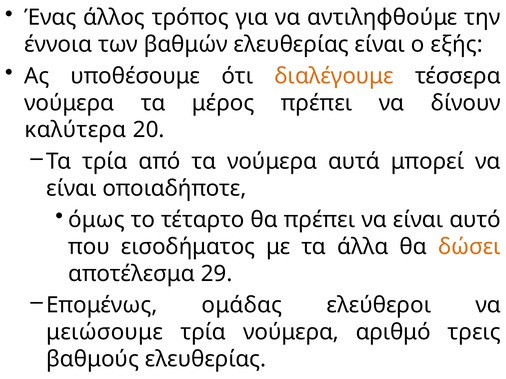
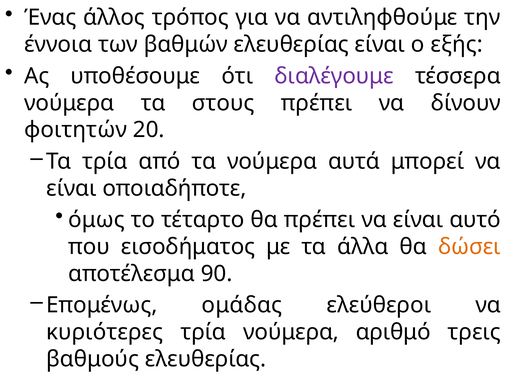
διαλέγουμε colour: orange -> purple (334, 76)
μέρος: μέρος -> στους (223, 103)
καλύτερα: καλύτερα -> φοιτητών (75, 130)
29: 29 -> 90 (217, 274)
μειώσουμε: μειώσουμε -> κυριότερες (105, 333)
